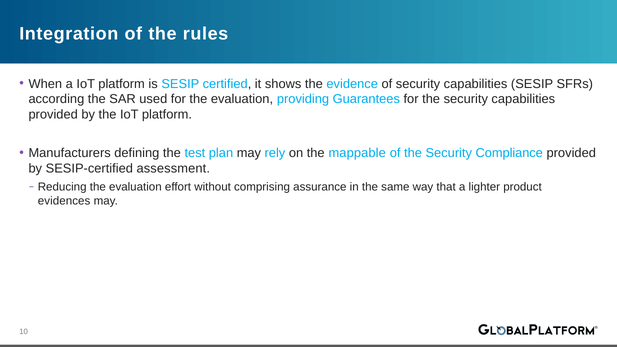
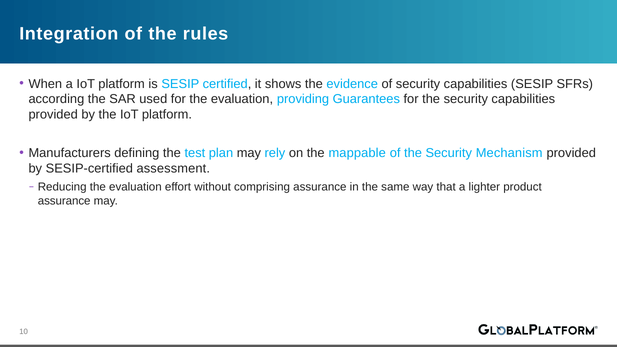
Compliance: Compliance -> Mechanism (509, 153)
evidences: evidences -> assurance (64, 201)
